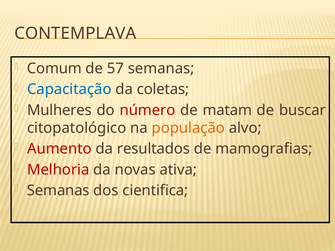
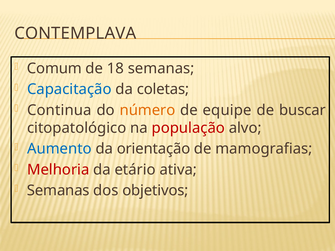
57: 57 -> 18 (115, 69)
Mulheres: Mulheres -> Continua (59, 110)
número colour: red -> orange (147, 110)
matam: matam -> equipe (227, 110)
população colour: orange -> red (188, 128)
Aumento colour: red -> blue (59, 149)
resultados: resultados -> orientação (154, 149)
novas: novas -> etário (135, 170)
cientifica: cientifica -> objetivos (155, 191)
